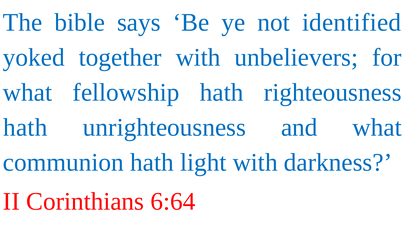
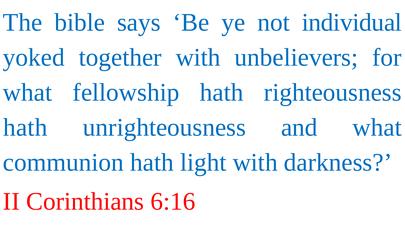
identified: identified -> individual (352, 22)
6:64: 6:64 -> 6:16 (173, 201)
